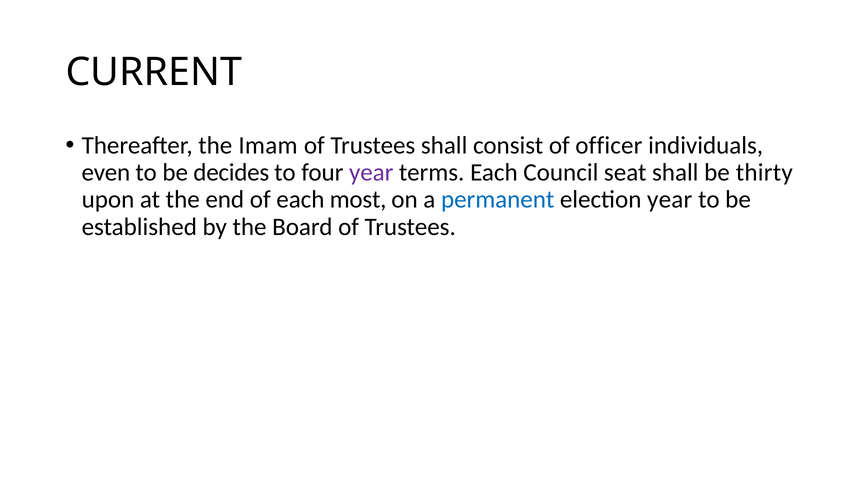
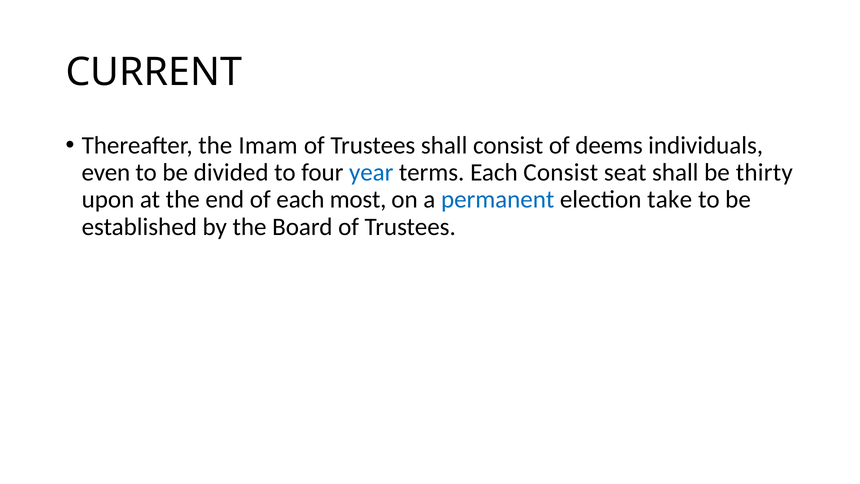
officer: officer -> deems (609, 145)
decides: decides -> divided (231, 172)
year colour: purple -> blue (371, 172)
Each Council: Council -> Consist (561, 172)
election year: year -> take (670, 200)
